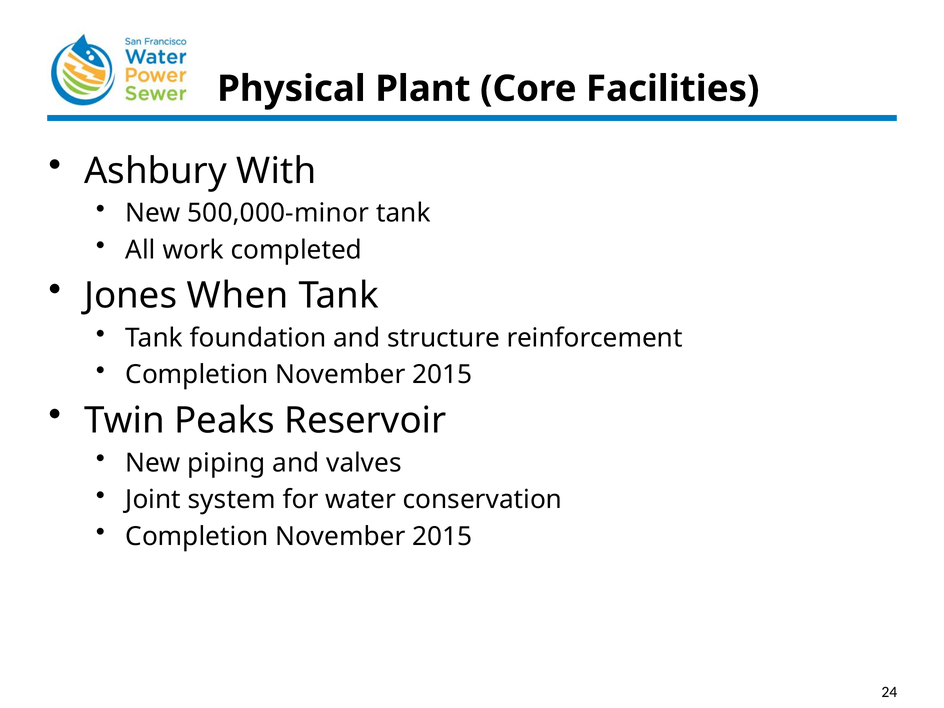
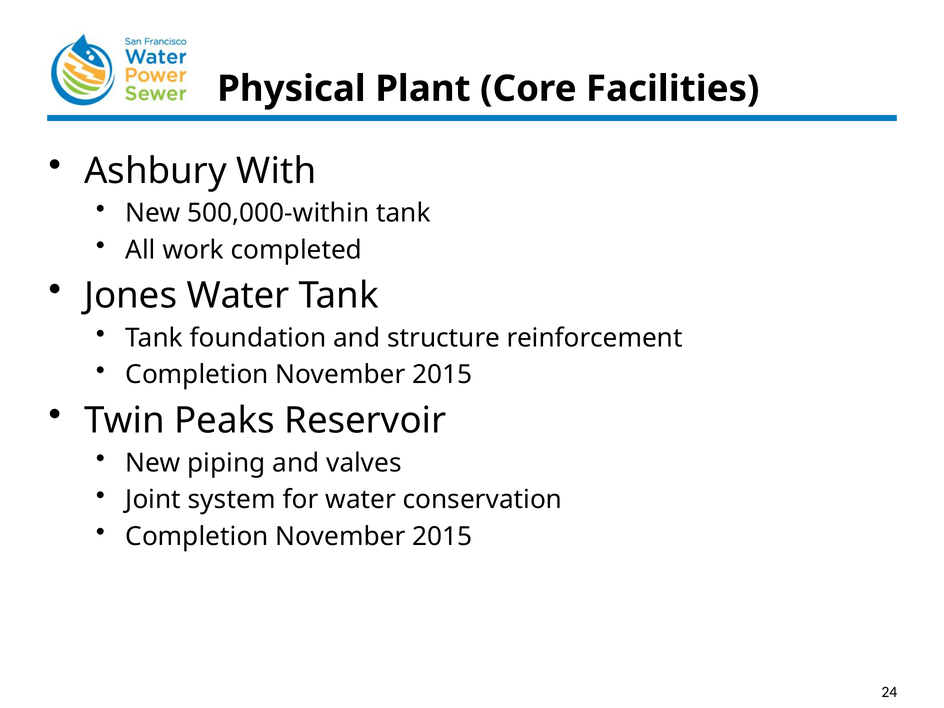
500,000-minor: 500,000-minor -> 500,000-within (278, 213)
Jones When: When -> Water (238, 296)
